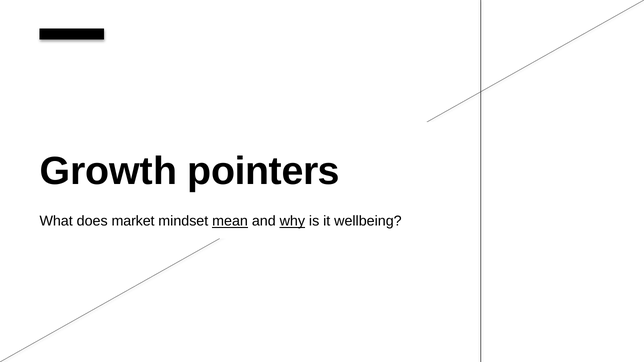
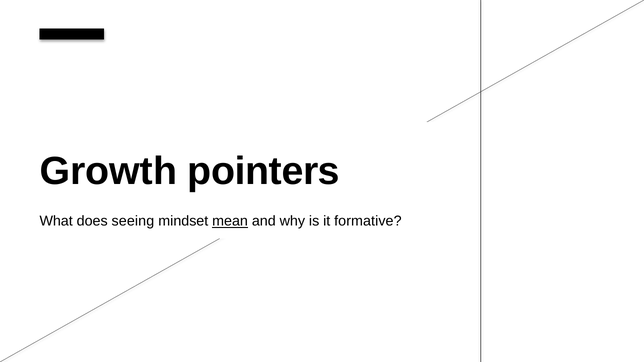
market: market -> seeing (133, 221)
why underline: present -> none (292, 221)
wellbeing: wellbeing -> formative (368, 221)
